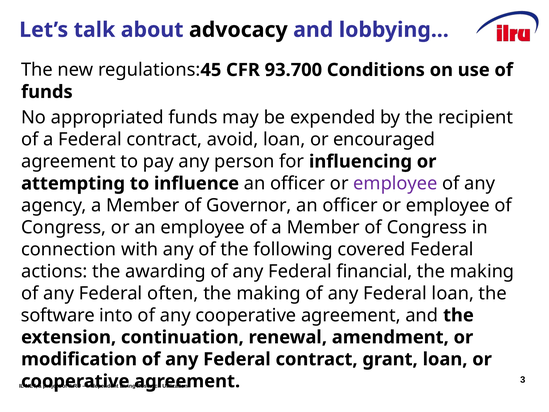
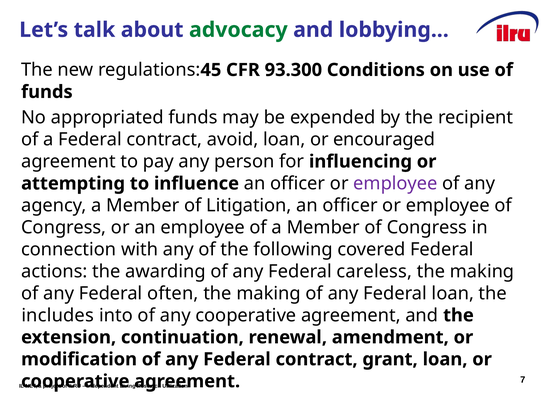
advocacy colour: black -> green (238, 30)
93.700: 93.700 -> 93.300 (293, 70)
Governor: Governor -> Litigation (249, 205)
financial: financial -> careless (374, 271)
software: software -> includes (58, 315)
3: 3 -> 7 (523, 379)
